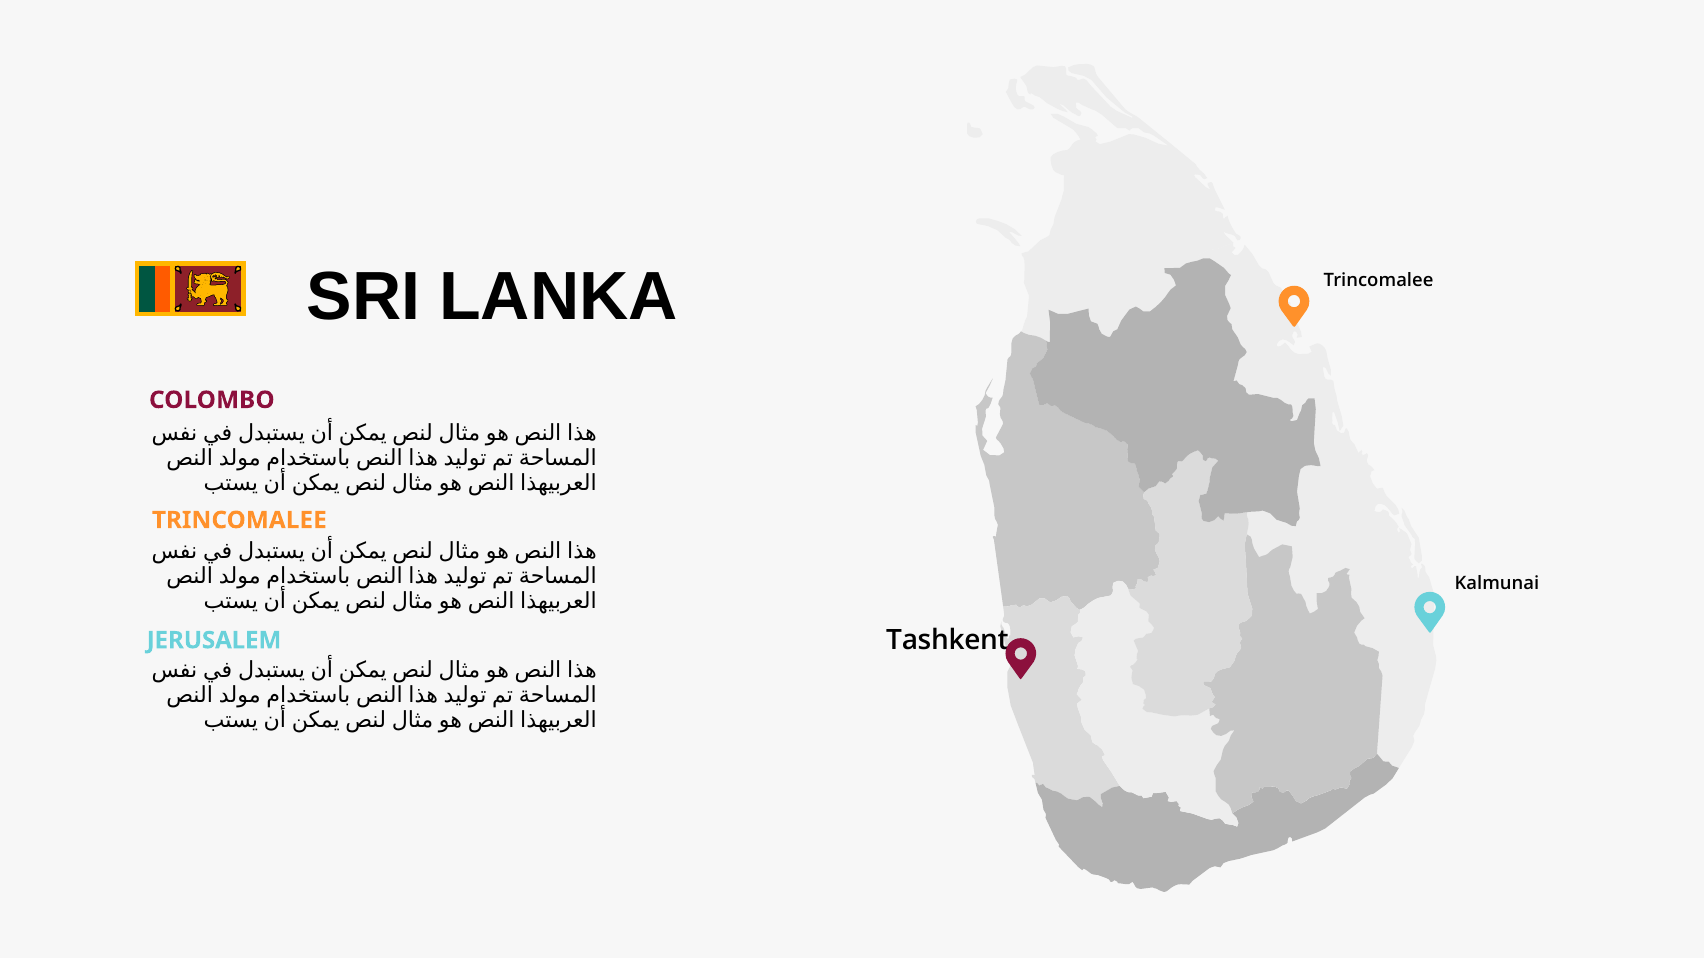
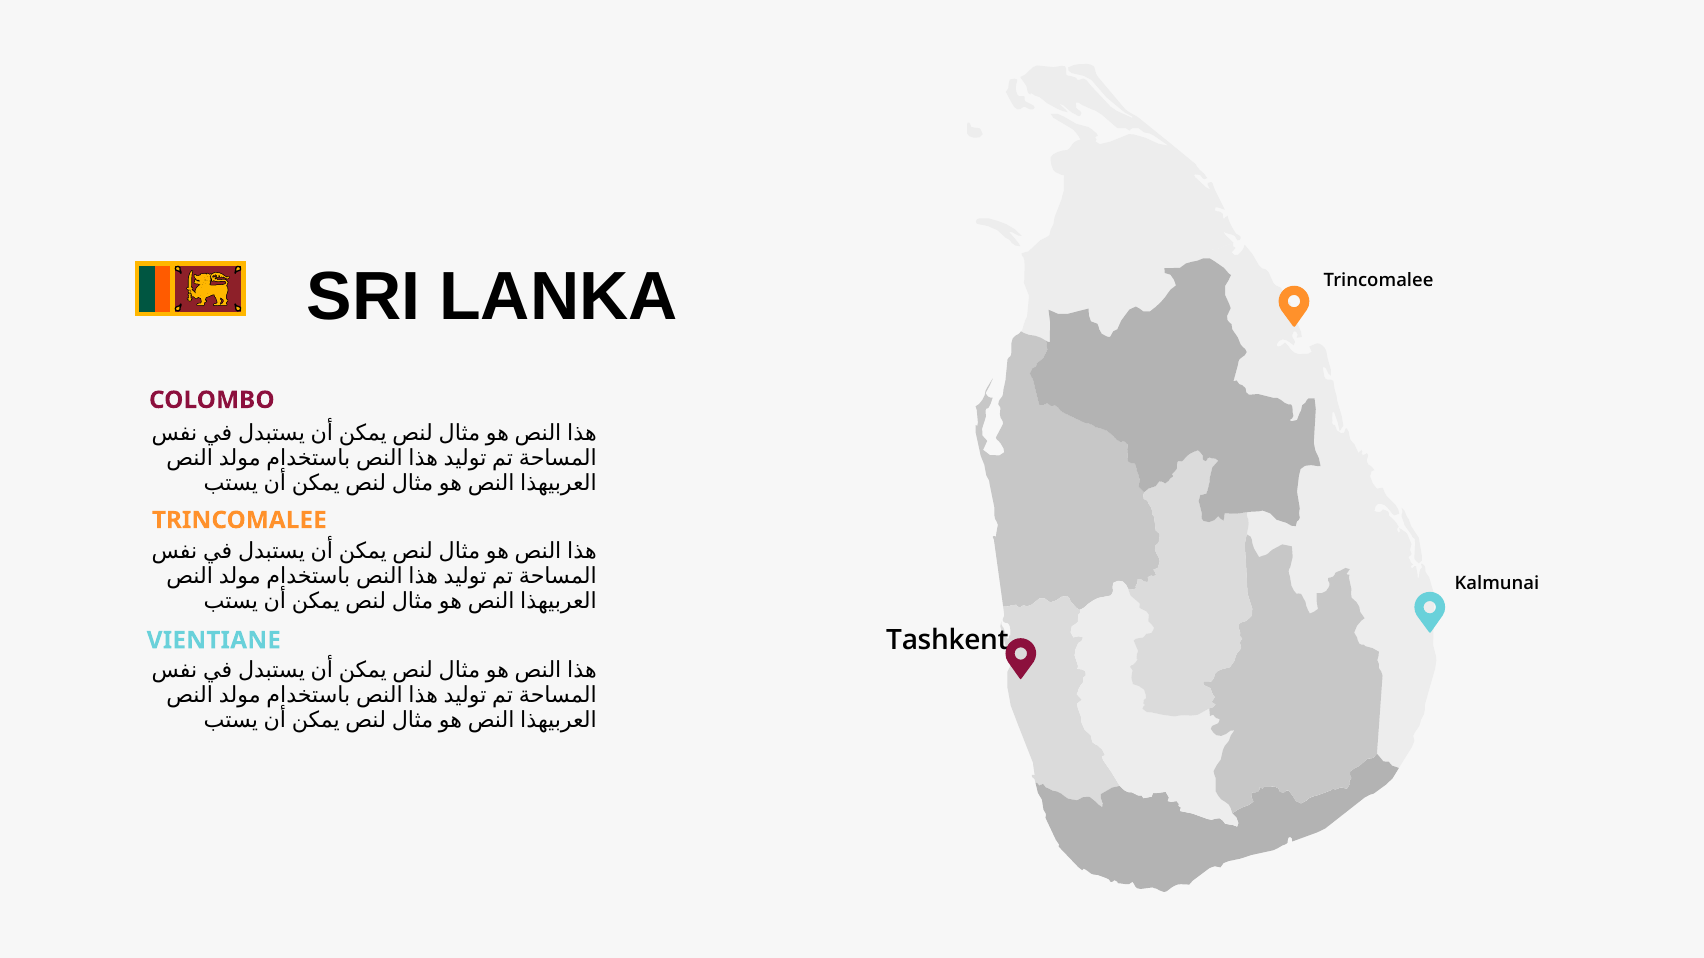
JERUSALEM: JERUSALEM -> VIENTIANE (214, 641)
